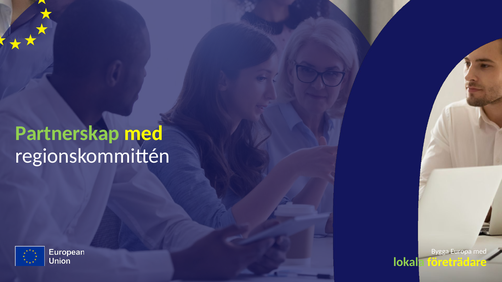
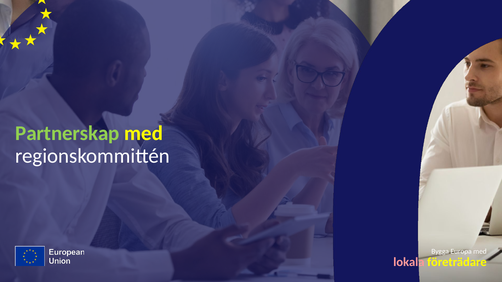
lokala colour: light green -> pink (409, 262)
